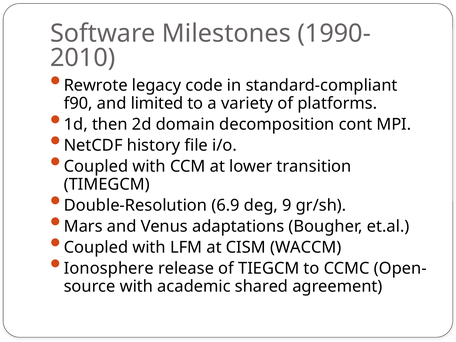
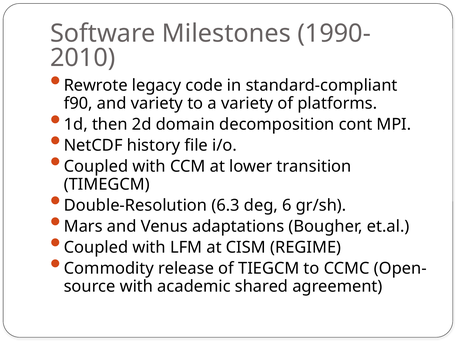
and limited: limited -> variety (157, 103)
6.9: 6.9 -> 6.3 (225, 205)
9: 9 -> 6 (287, 205)
WACCM: WACCM -> REGIME (306, 247)
Ionosphere: Ionosphere -> Commodity (109, 269)
